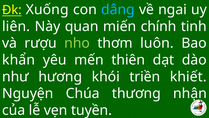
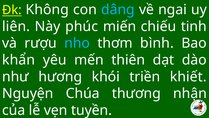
Xuống: Xuống -> Không (47, 10)
quan: quan -> phúc (82, 26)
chính: chính -> chiếu (159, 26)
nho colour: light green -> light blue (77, 43)
luôn: luôn -> bình (157, 43)
